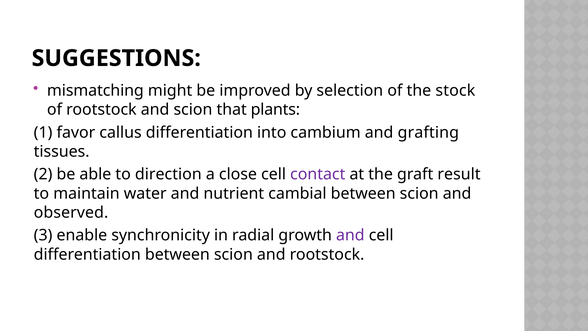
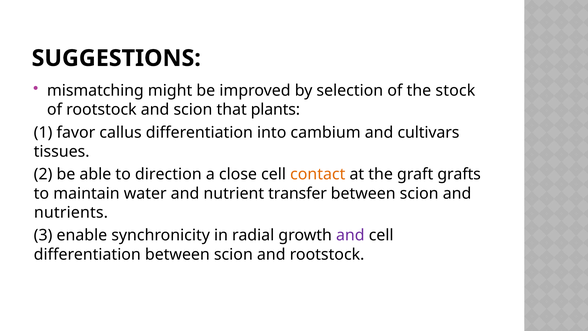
grafting: grafting -> cultivars (428, 132)
contact colour: purple -> orange (318, 174)
result: result -> grafts (459, 174)
cambial: cambial -> transfer (298, 193)
observed: observed -> nutrients (71, 212)
